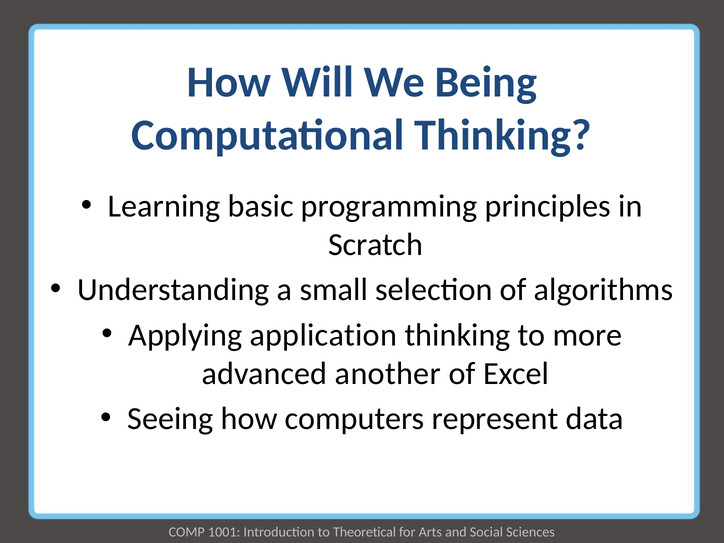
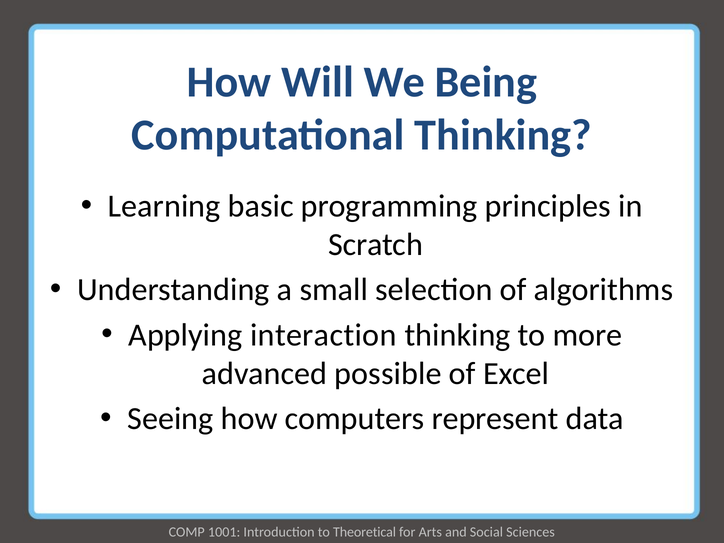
application: application -> interaction (323, 335)
another: another -> possible (388, 374)
